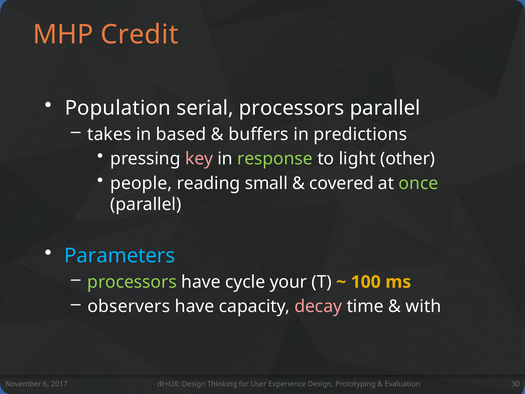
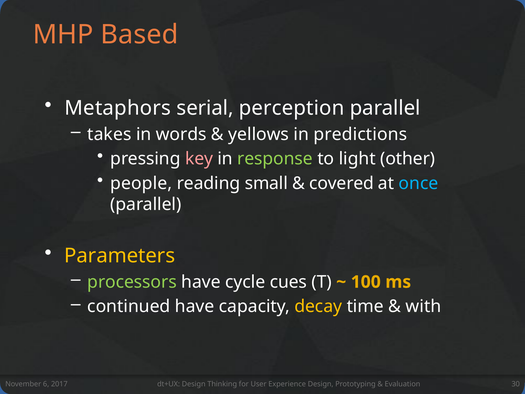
Credit: Credit -> Based (140, 35)
Population: Population -> Metaphors (118, 108)
serial processors: processors -> perception (292, 108)
based: based -> words (181, 134)
buffers: buffers -> yellows (259, 134)
once colour: light green -> light blue (418, 183)
Parameters colour: light blue -> yellow (120, 256)
your: your -> cues (288, 282)
observers: observers -> continued (129, 306)
decay colour: pink -> yellow (318, 306)
